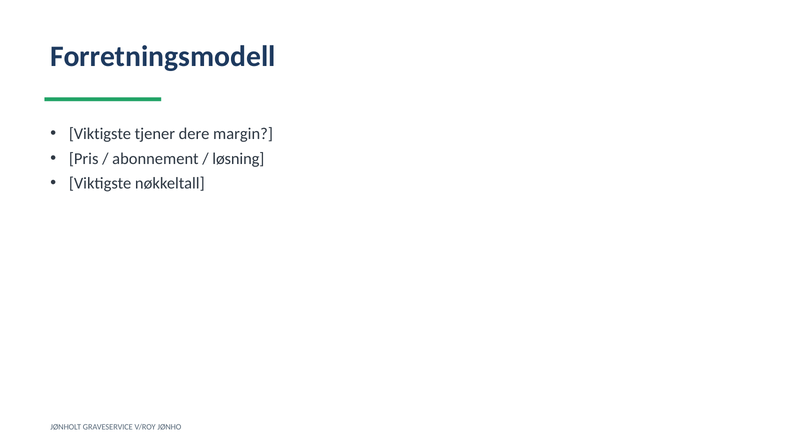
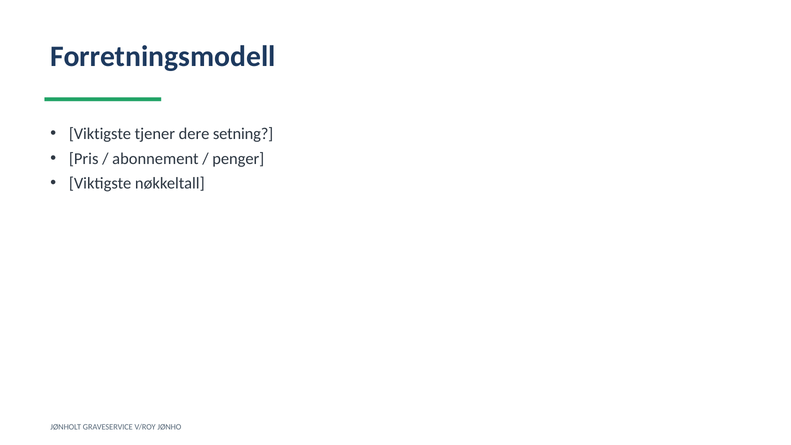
margin: margin -> setning (243, 134)
løsning: løsning -> penger (238, 159)
